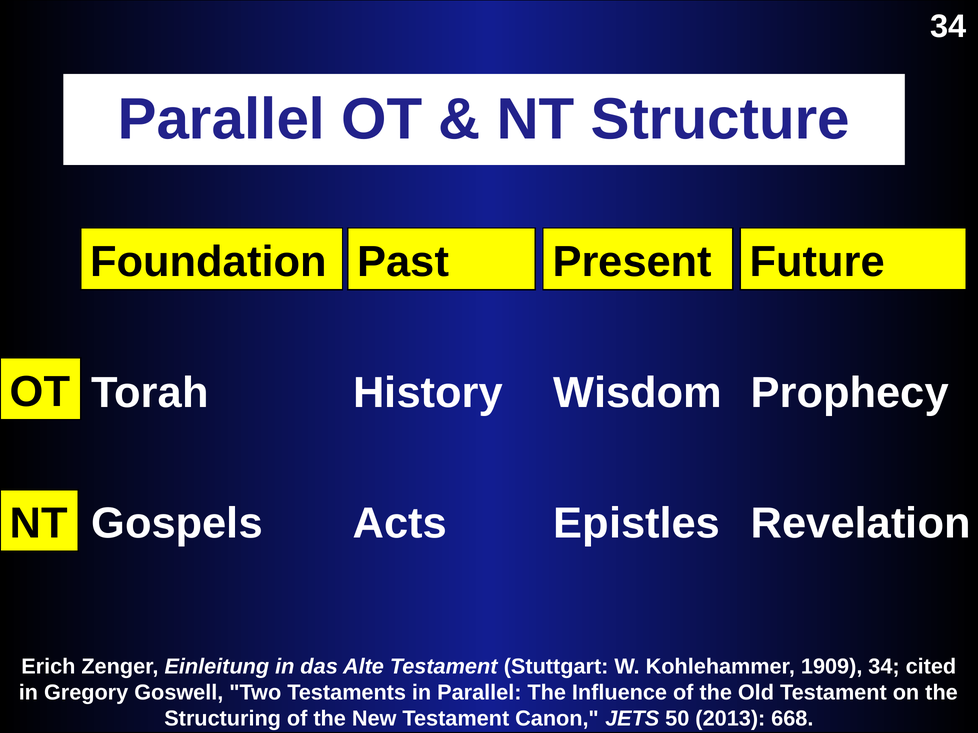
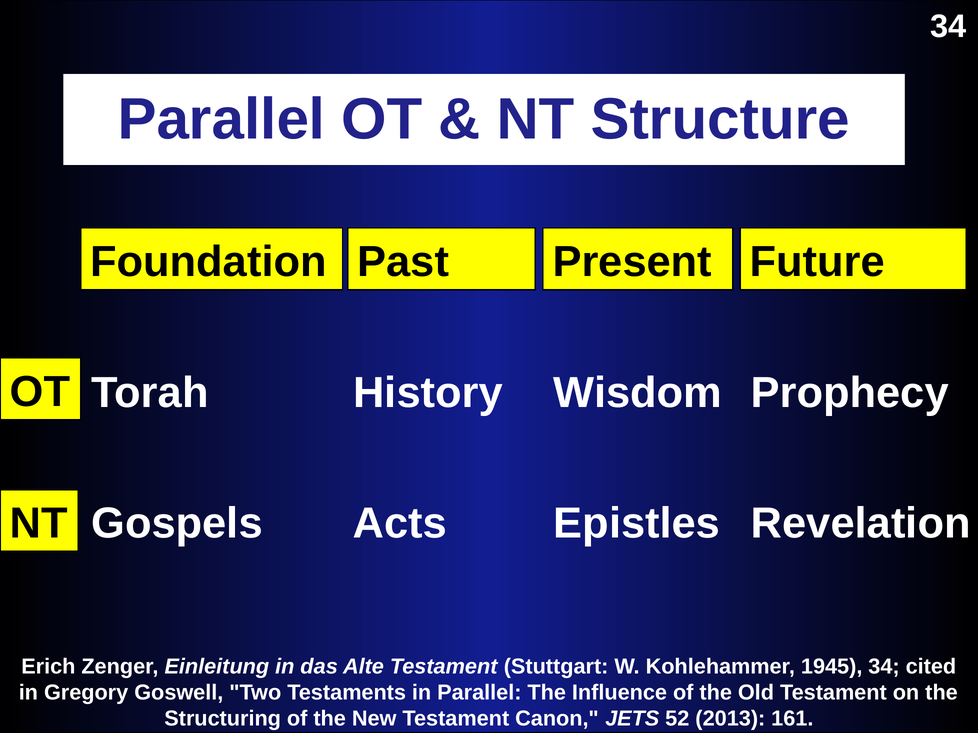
1909: 1909 -> 1945 (832, 667)
50: 50 -> 52 (677, 719)
668: 668 -> 161 (792, 719)
